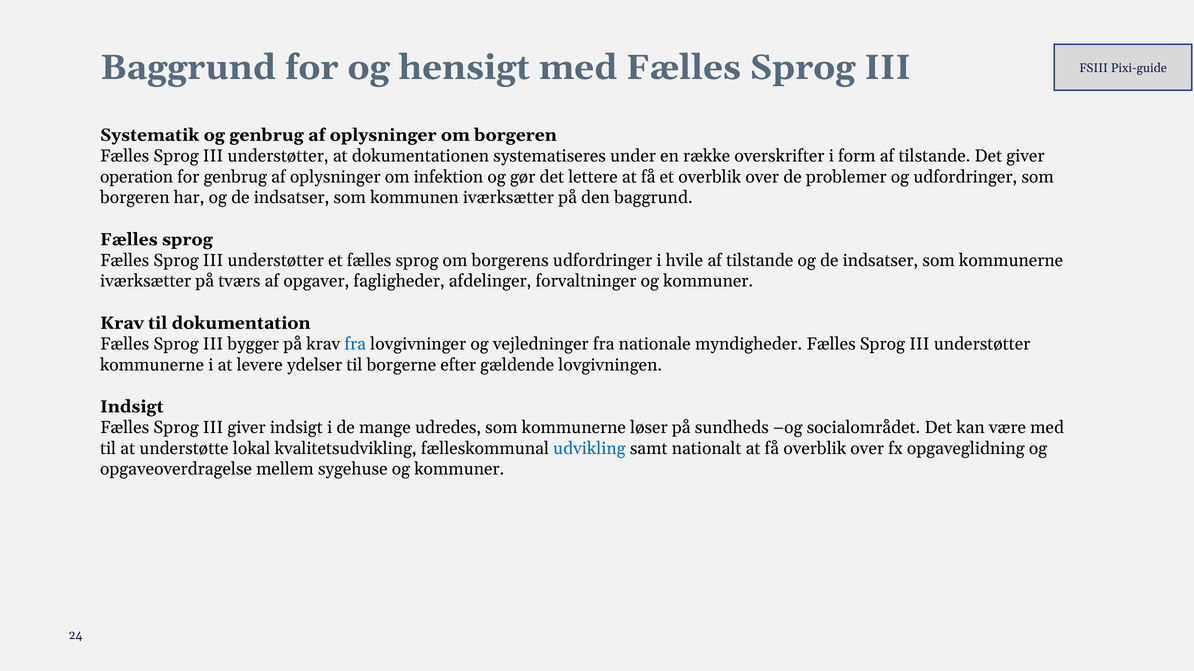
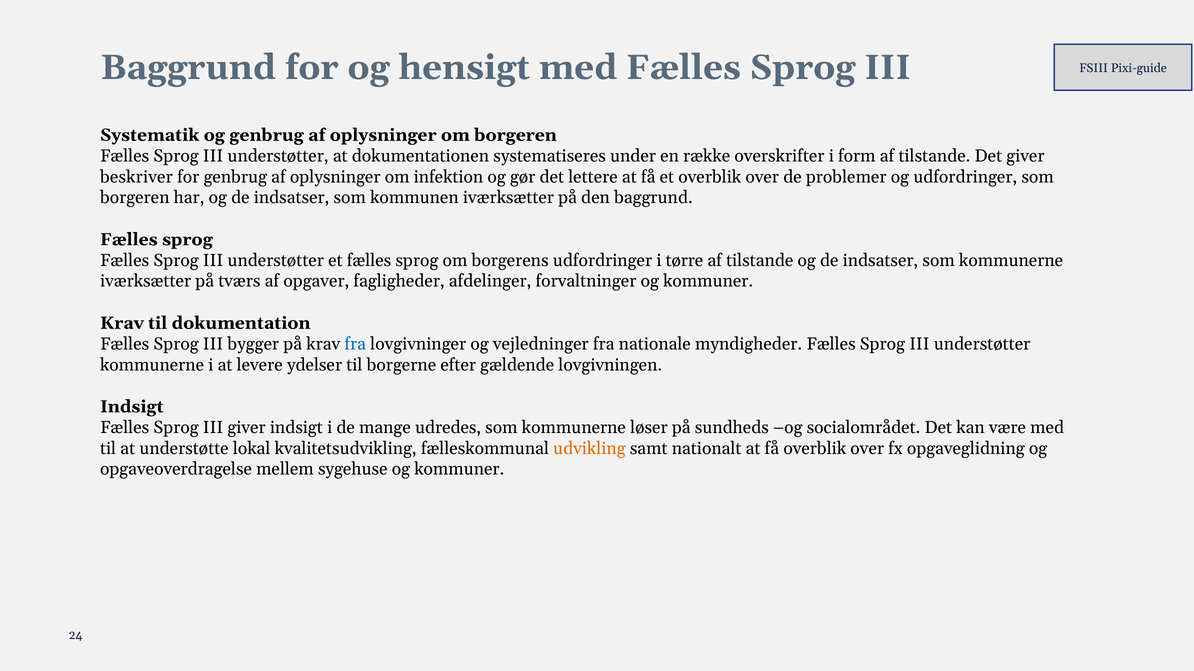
operation: operation -> beskriver (136, 177)
hvile: hvile -> tørre (684, 261)
udvikling colour: blue -> orange (589, 449)
